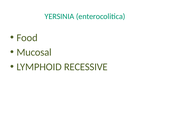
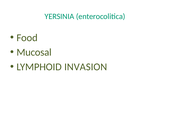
RECESSIVE: RECESSIVE -> INVASION (86, 67)
